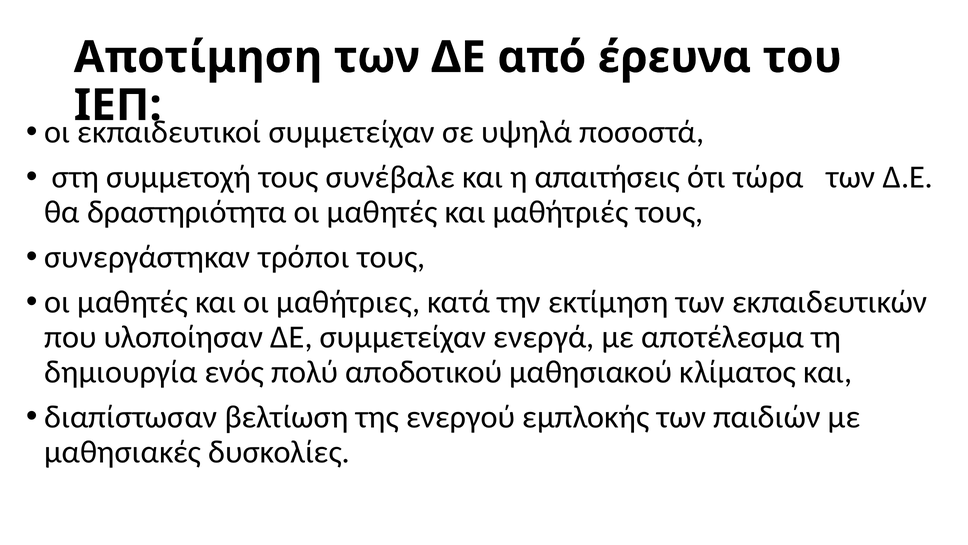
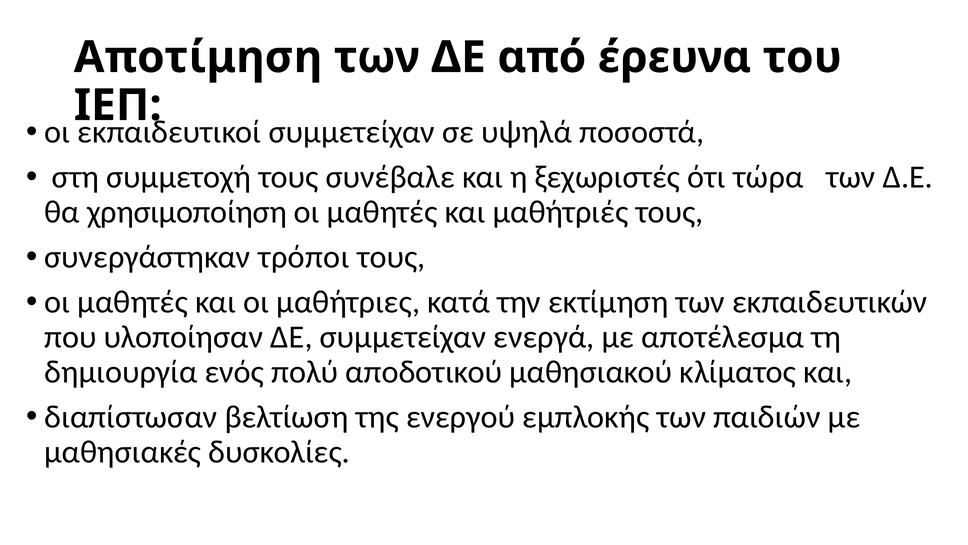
απαιτήσεις: απαιτήσεις -> ξεχωριστές (607, 177)
δραστηριότητα: δραστηριότητα -> χρησιμοποίηση (187, 212)
